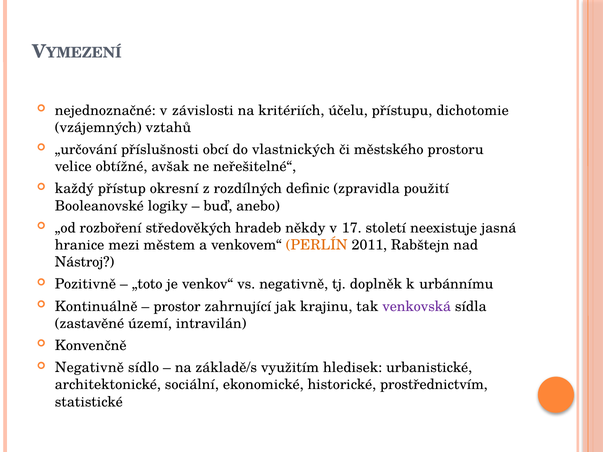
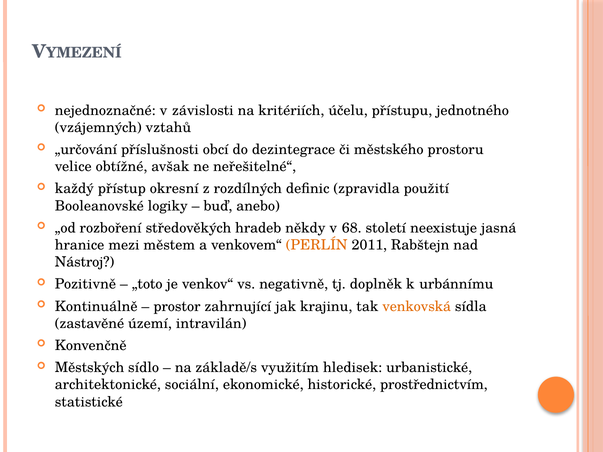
dichotomie: dichotomie -> jednotného (473, 110)
vlastnických: vlastnických -> dezintegrace (294, 150)
17: 17 -> 68 (352, 228)
venkovská colour: purple -> orange (417, 307)
Negativně: Negativně -> Městských (90, 368)
